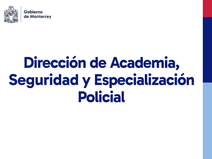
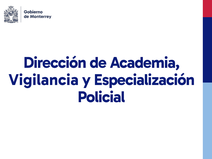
Seguridad: Seguridad -> Vigilancia (44, 80)
